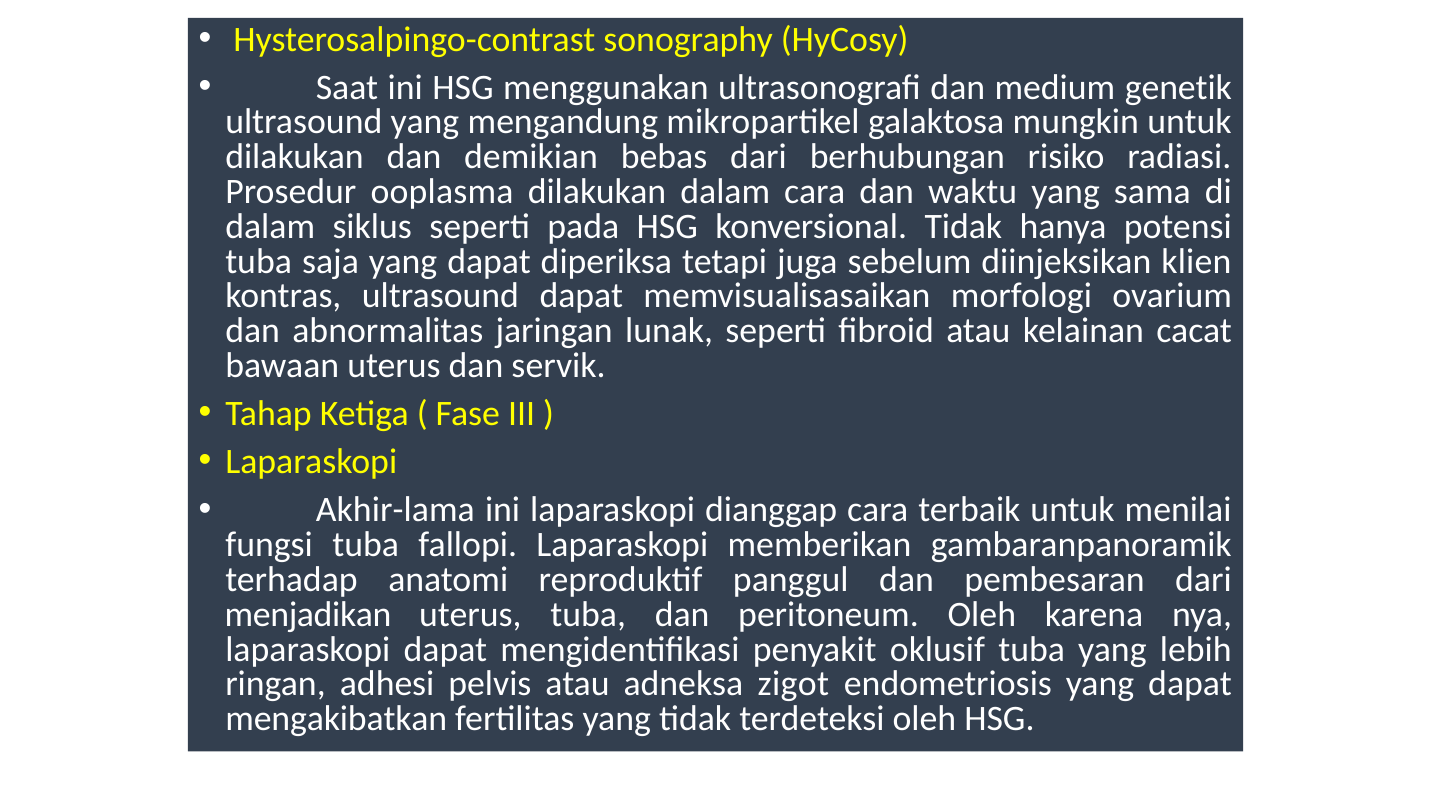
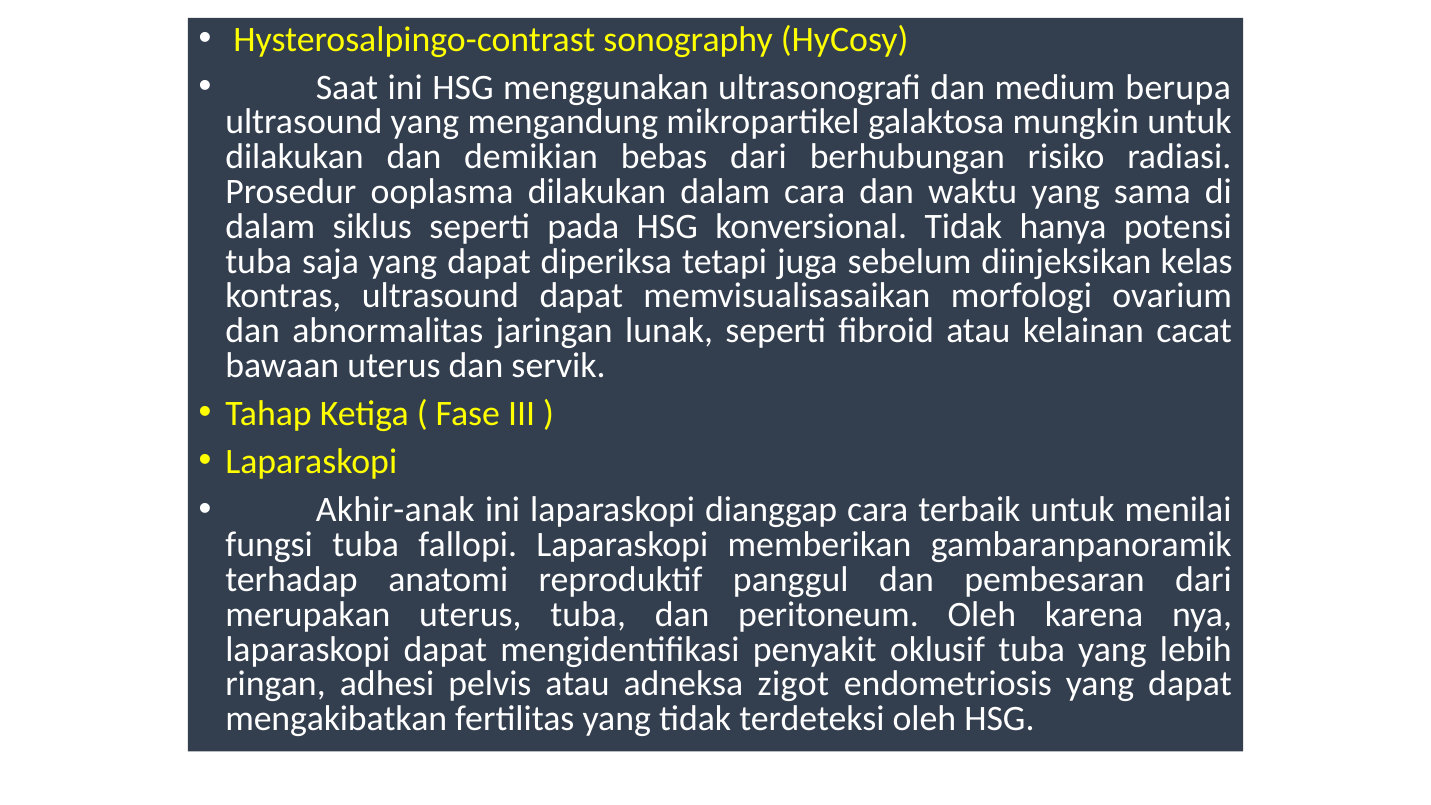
genetik: genetik -> berupa (1178, 87)
klien: klien -> kelas (1197, 261)
Akhir-lama: Akhir-lama -> Akhir-anak (395, 510)
menjadikan: menjadikan -> merupakan (308, 614)
